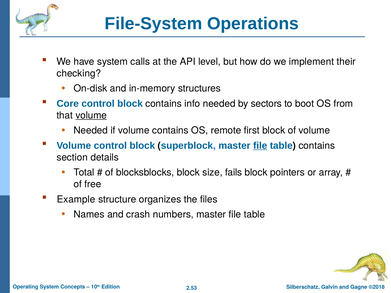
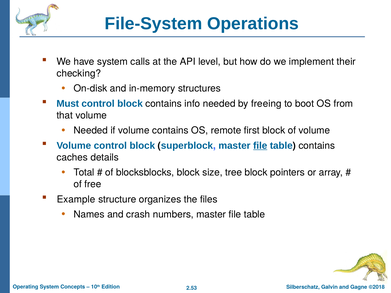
Core: Core -> Must (68, 104)
sectors: sectors -> freeing (266, 104)
volume underline: present -> none (91, 115)
section: section -> caches (72, 157)
fails: fails -> tree (234, 173)
